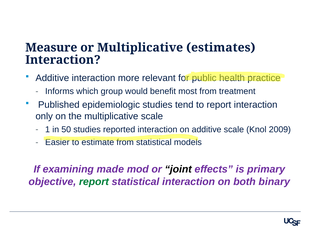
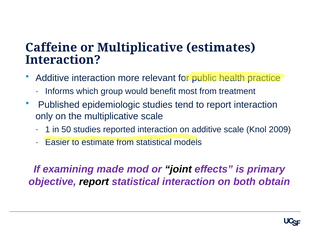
Measure: Measure -> Caffeine (51, 48)
report colour: green -> black (94, 182)
binary: binary -> obtain (274, 182)
